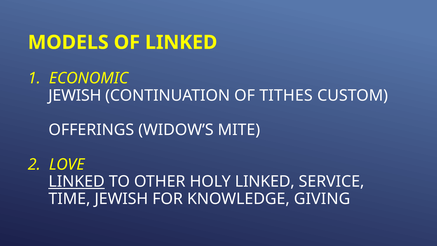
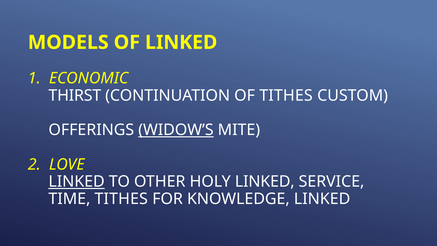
JEWISH: JEWISH -> THIRST (75, 96)
WIDOW’S underline: none -> present (176, 130)
TIME JEWISH: JEWISH -> TITHES (121, 199)
KNOWLEDGE GIVING: GIVING -> LINKED (322, 199)
